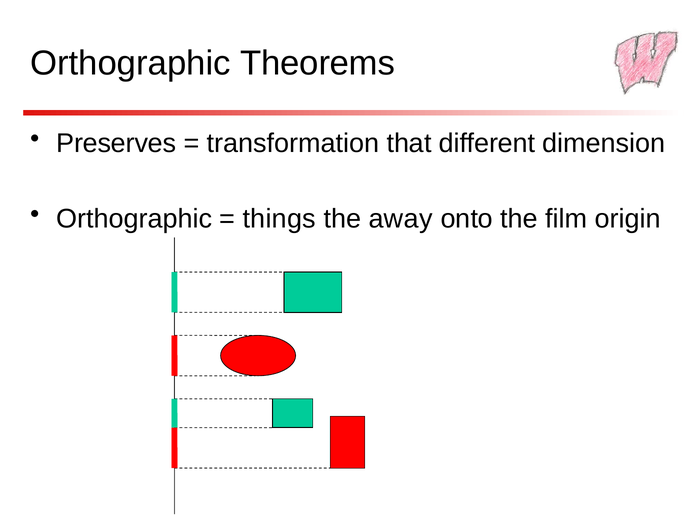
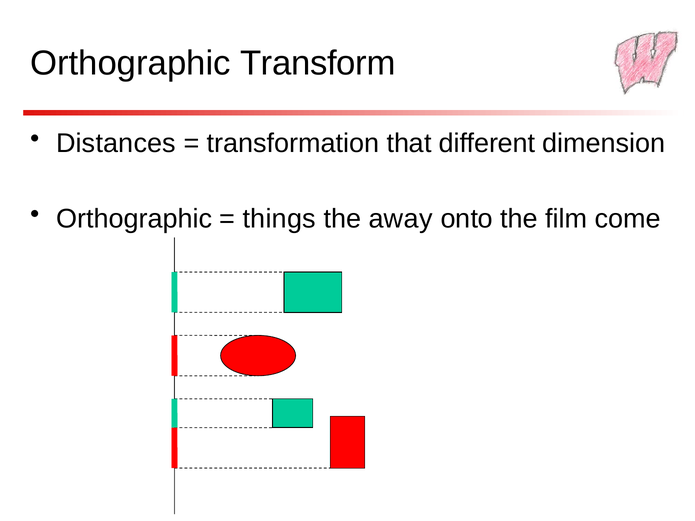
Theorems: Theorems -> Transform (318, 63)
Preserves: Preserves -> Distances (116, 143)
origin: origin -> come (628, 219)
